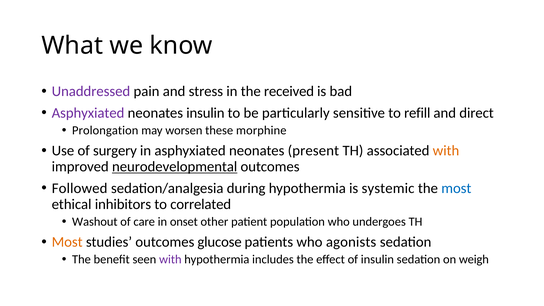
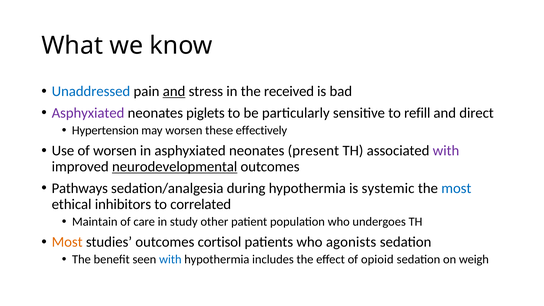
Unaddressed colour: purple -> blue (91, 91)
and underline: none -> present (174, 91)
neonates insulin: insulin -> piglets (205, 113)
Prolongation: Prolongation -> Hypertension (105, 130)
morphine: morphine -> effectively (261, 130)
of surgery: surgery -> worsen (115, 151)
with colour: orange -> purple (446, 151)
Followed: Followed -> Pathways (80, 188)
Washout: Washout -> Maintain (95, 222)
onset: onset -> study (184, 222)
glucose: glucose -> cortisol (220, 242)
with colour: purple -> blue (170, 260)
of insulin: insulin -> opioid (377, 260)
